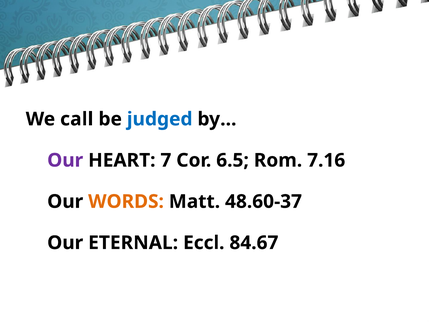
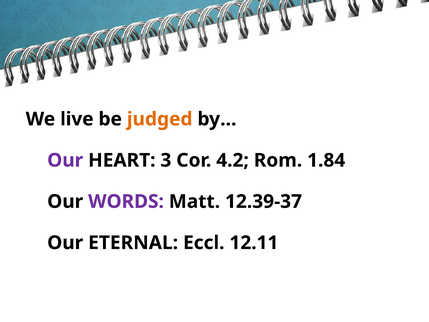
call: call -> live (77, 119)
judged colour: blue -> orange (160, 119)
7: 7 -> 3 (166, 160)
6.5: 6.5 -> 4.2 (233, 160)
7.16: 7.16 -> 1.84 (326, 160)
WORDS colour: orange -> purple (126, 201)
48.60-37: 48.60-37 -> 12.39-37 (264, 201)
84.67: 84.67 -> 12.11 (254, 243)
